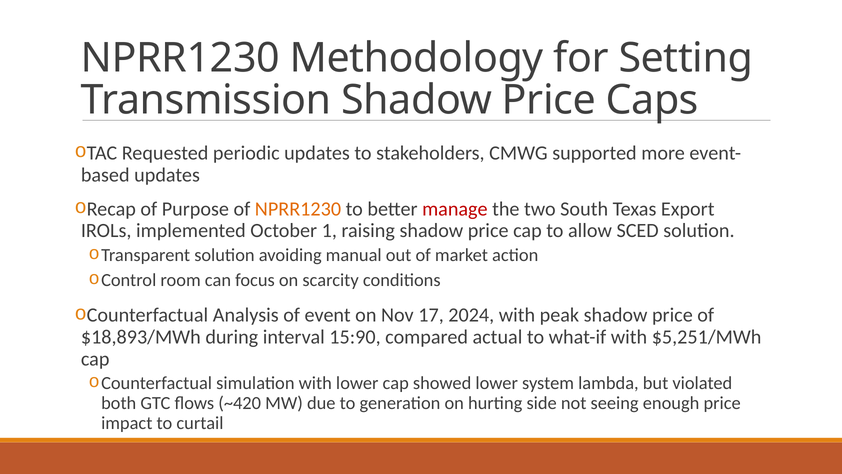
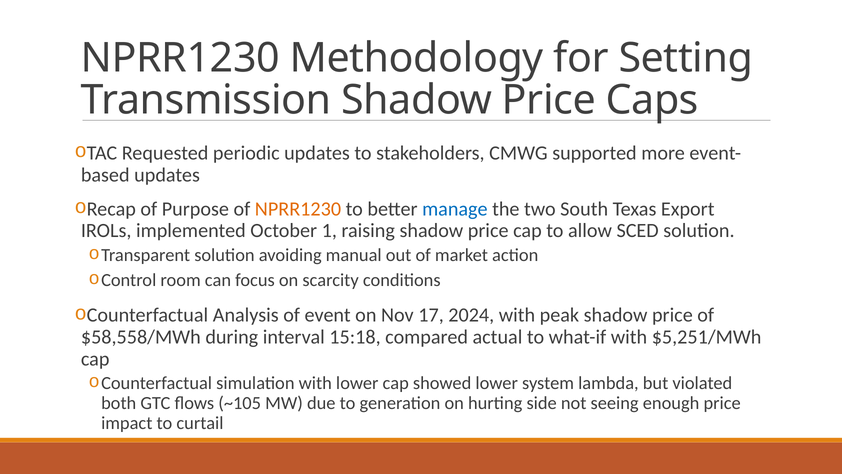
manage colour: red -> blue (455, 209)
$18,893/MWh: $18,893/MWh -> $58,558/MWh (141, 337)
15:90: 15:90 -> 15:18 (355, 337)
~420: ~420 -> ~105 (240, 403)
